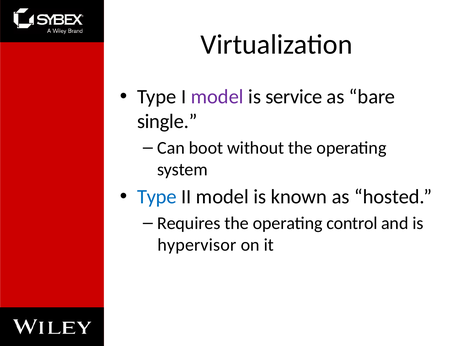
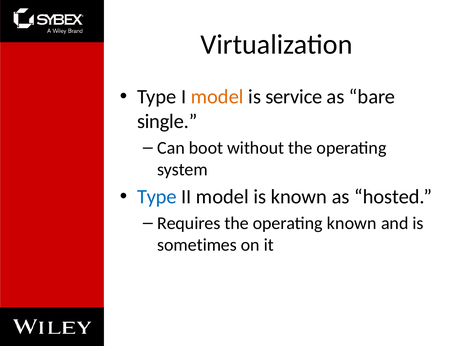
model colour: purple -> orange (217, 97)
operating control: control -> known (352, 223)
hypervisor: hypervisor -> sometimes (197, 245)
